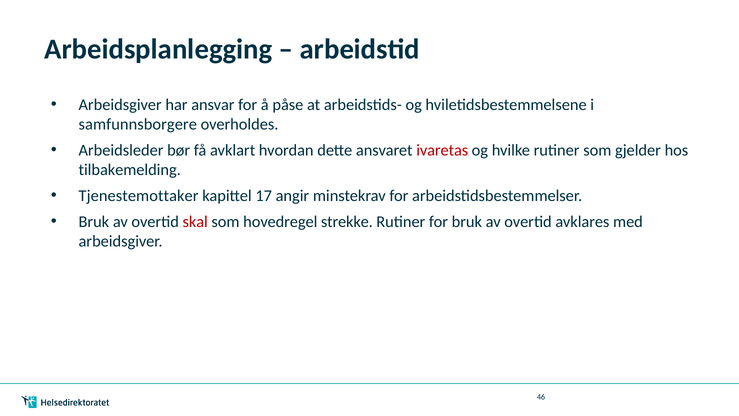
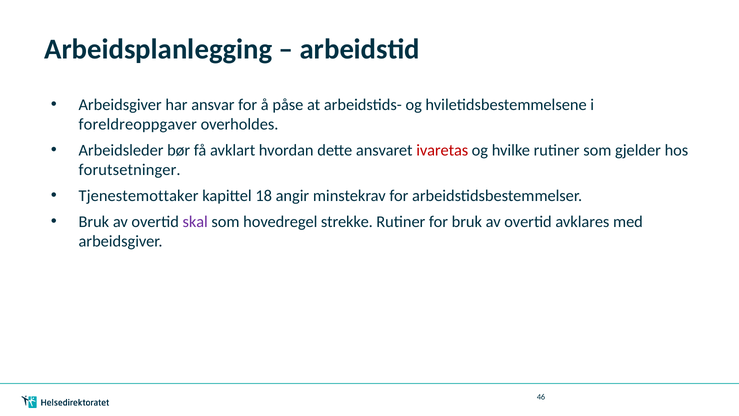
samfunnsborgere: samfunnsborgere -> foreldreoppgaver (138, 124)
tilbakemelding: tilbakemelding -> forutsetninger (130, 170)
17: 17 -> 18 (264, 196)
skal colour: red -> purple (195, 222)
